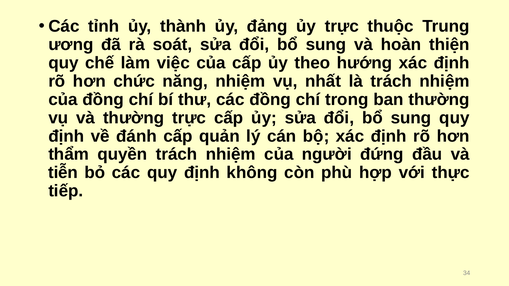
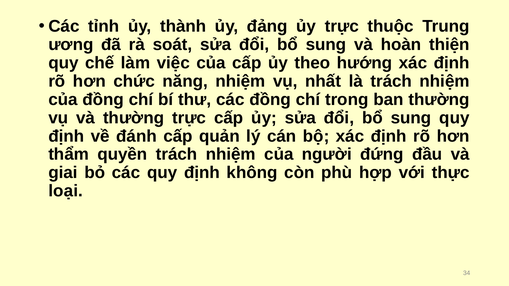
tiễn: tiễn -> giai (63, 173)
tiếp: tiếp -> loại (66, 191)
